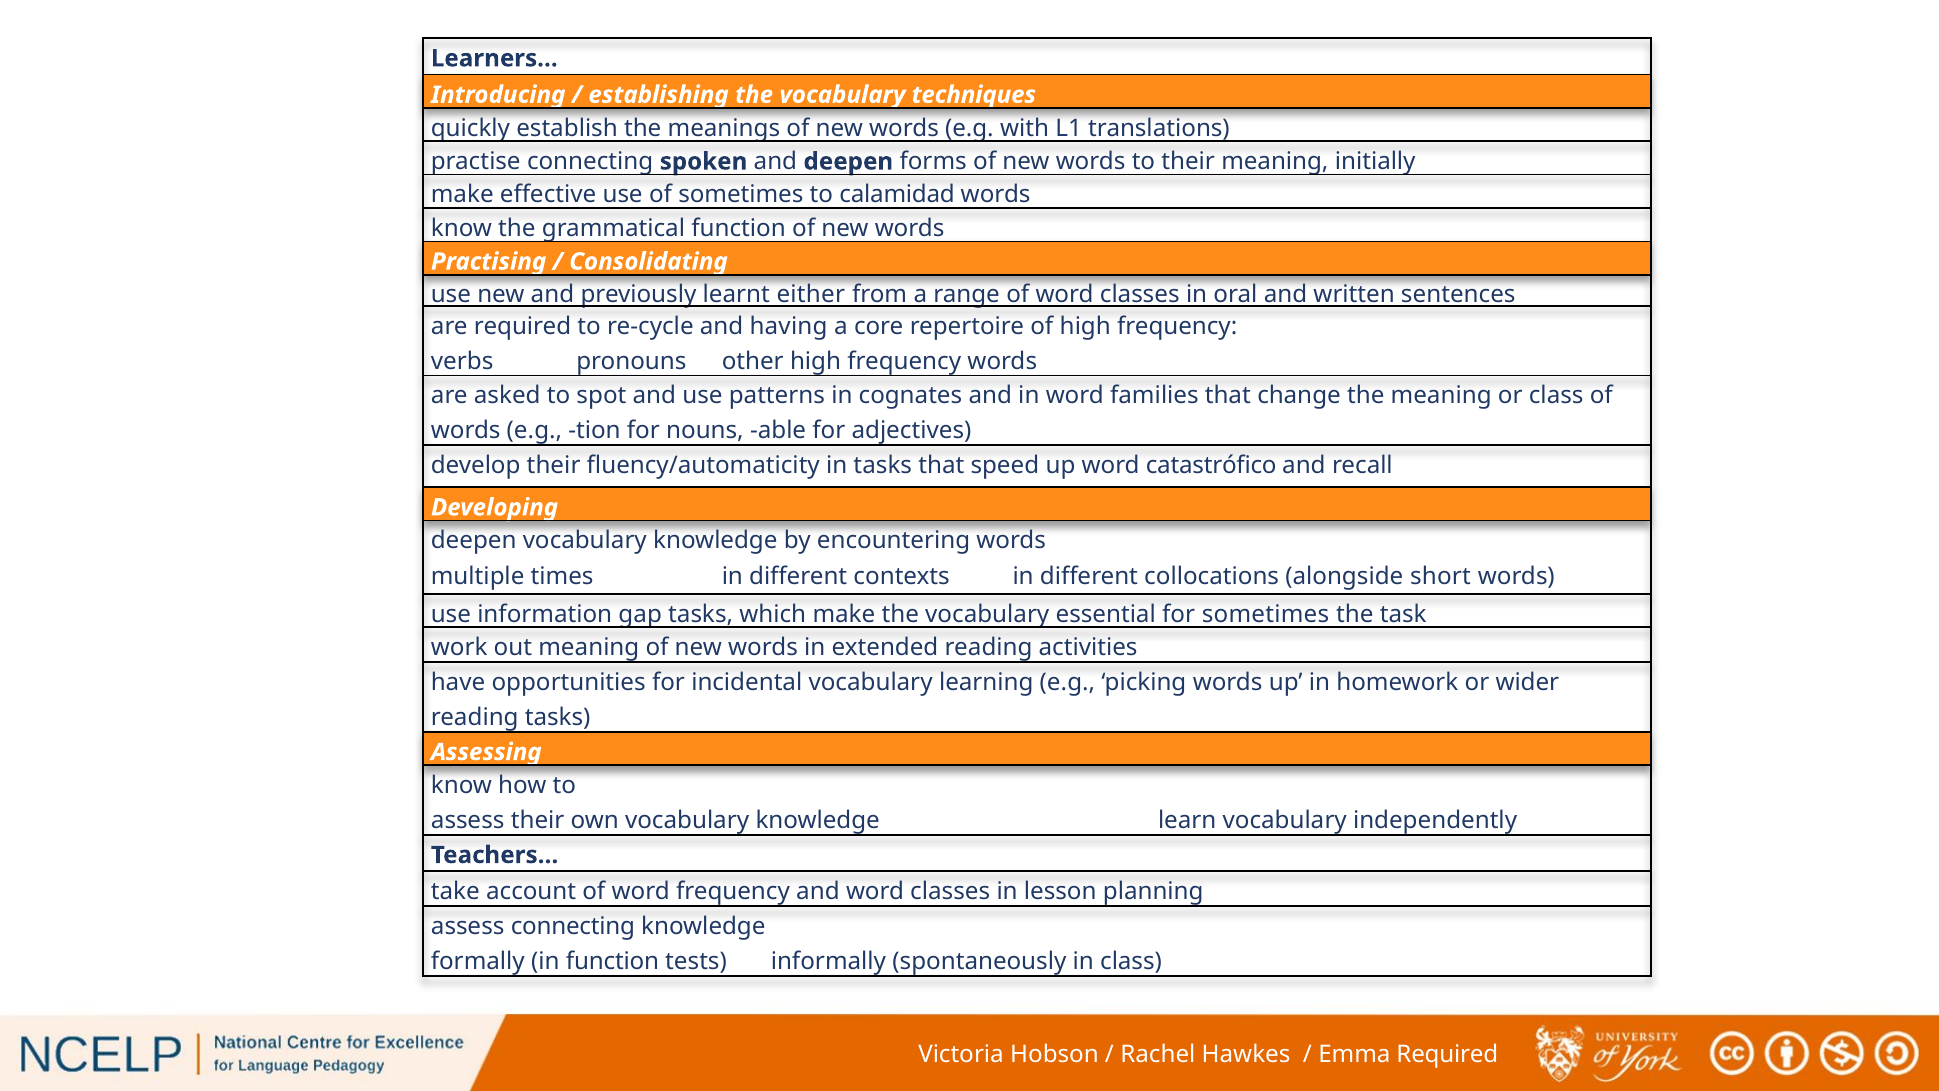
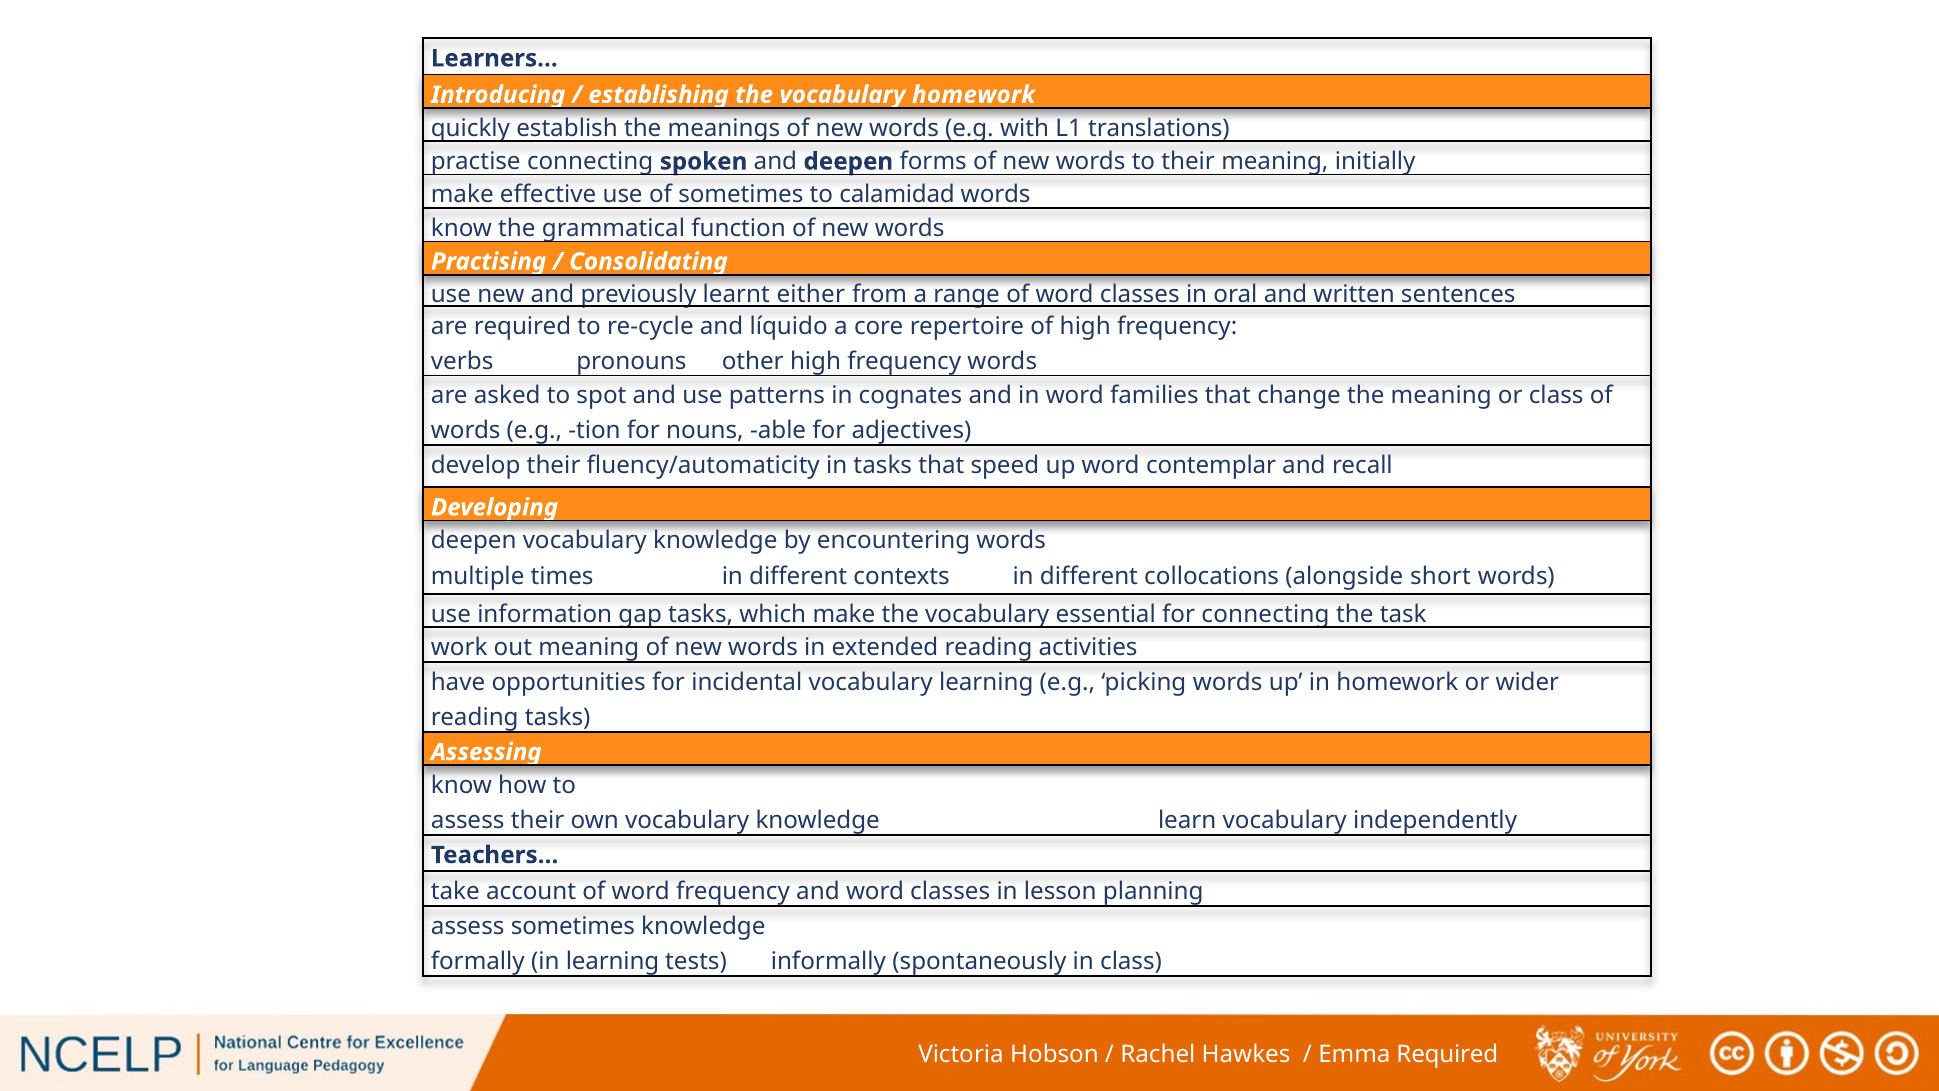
vocabulary techniques: techniques -> homework (974, 95)
having: having -> líquido (789, 326)
catastrófico: catastrófico -> contemplar (1211, 465)
for sometimes: sometimes -> connecting (1266, 614)
assess connecting: connecting -> sometimes (573, 926)
in function: function -> learning (613, 962)
